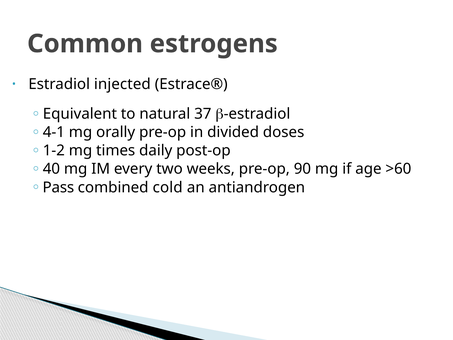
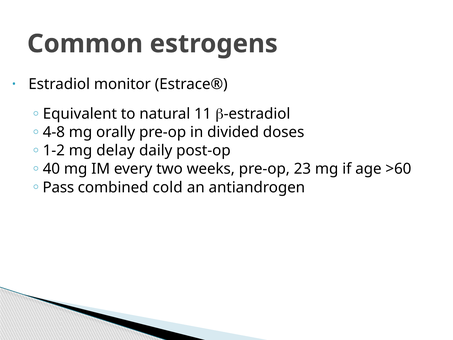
injected: injected -> monitor (122, 84)
37: 37 -> 11 (203, 114)
4-1: 4-1 -> 4-8 (54, 132)
times: times -> delay (116, 151)
90: 90 -> 23 (302, 169)
